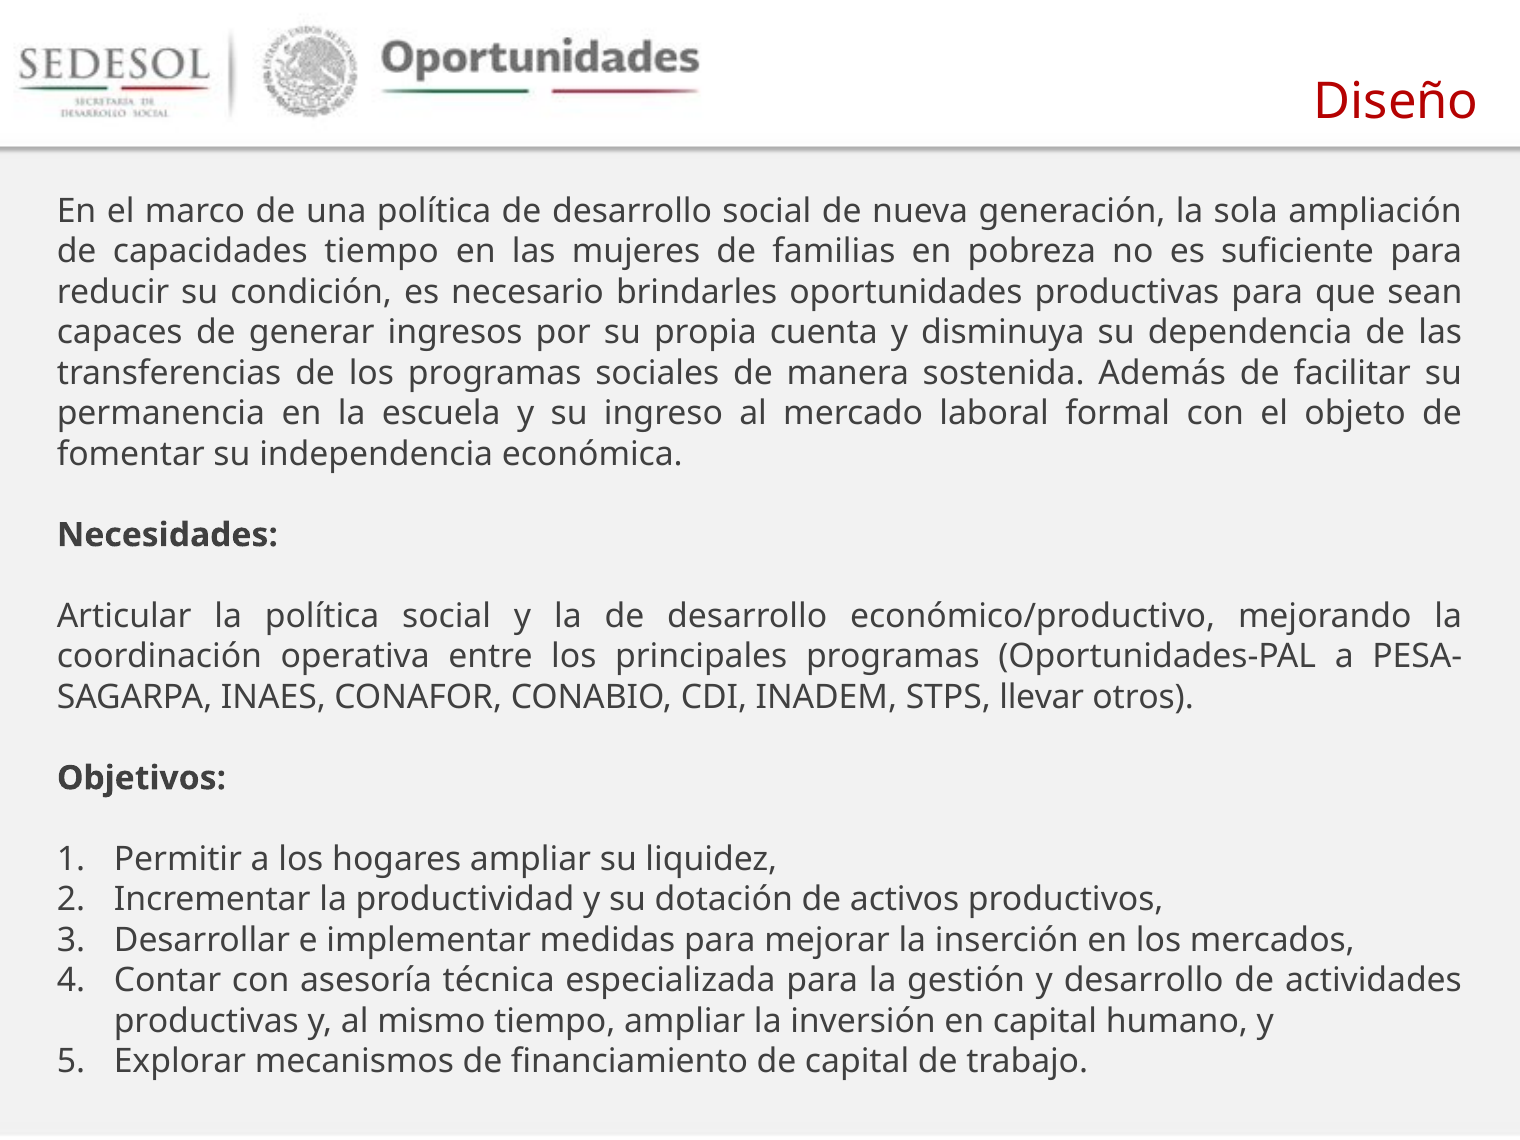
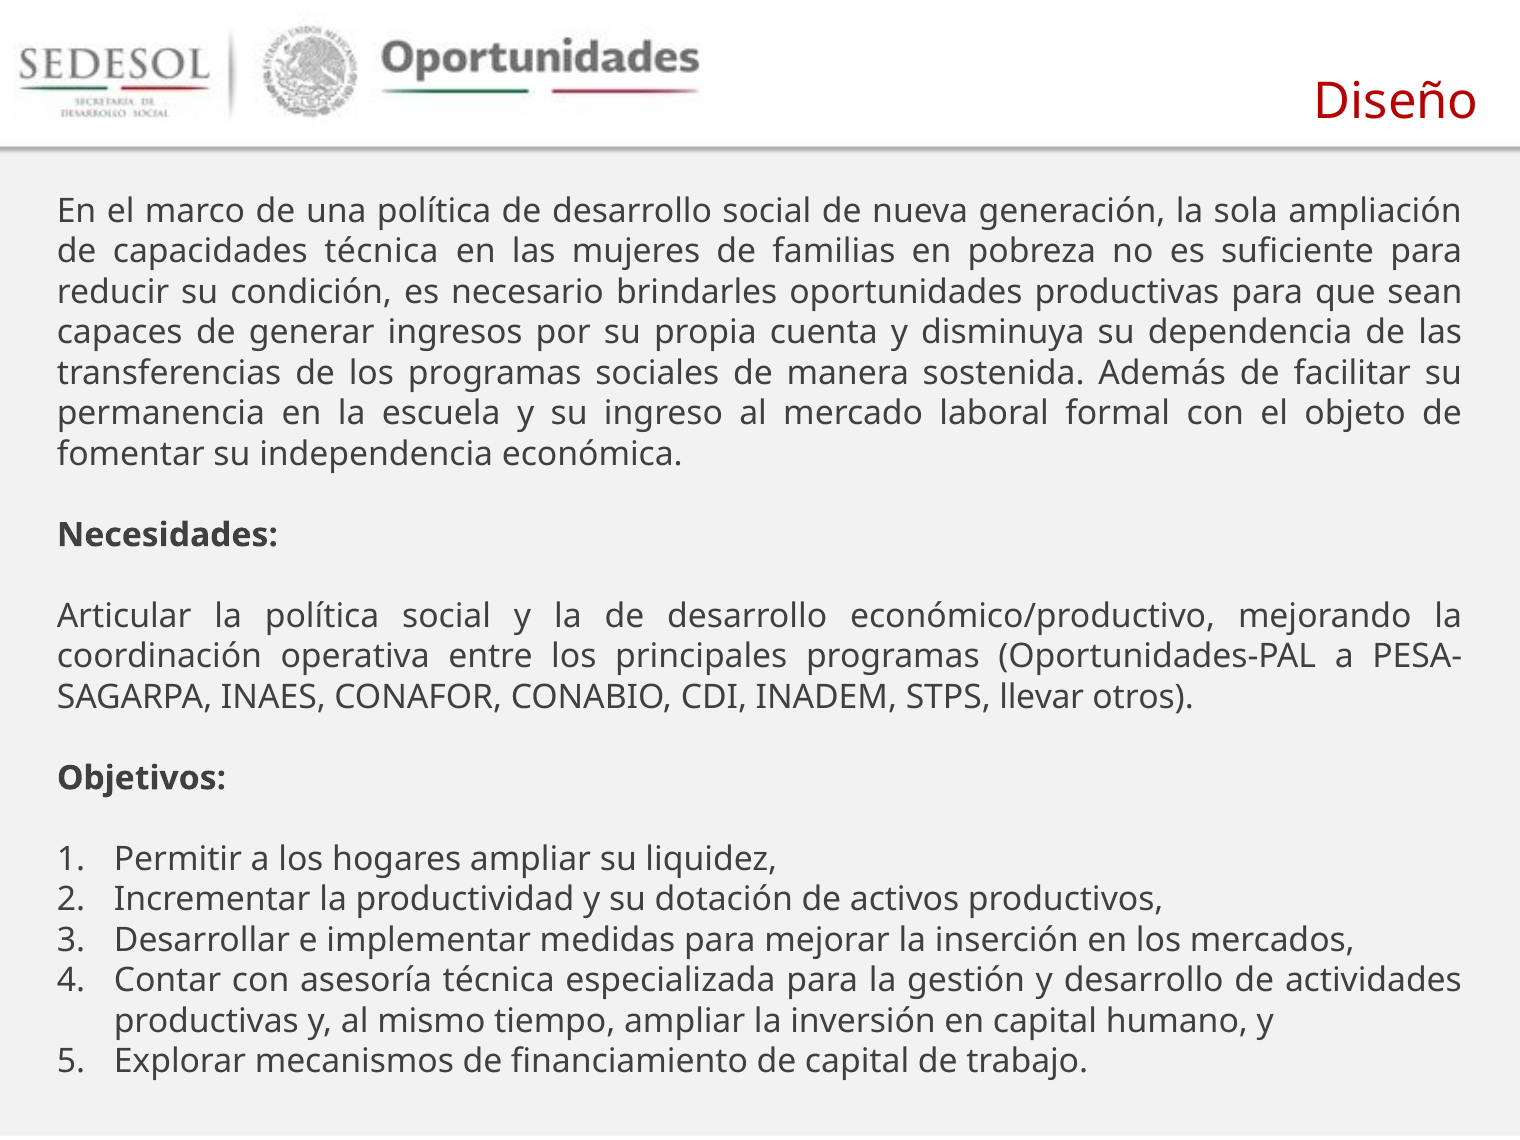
capacidades tiempo: tiempo -> técnica (382, 251)
